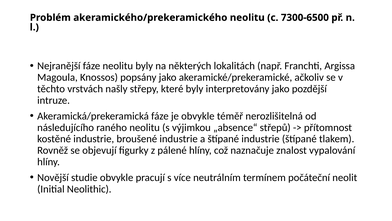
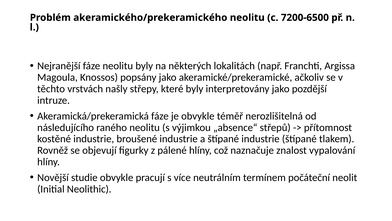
7300-6500: 7300-6500 -> 7200-6500 (305, 18)
